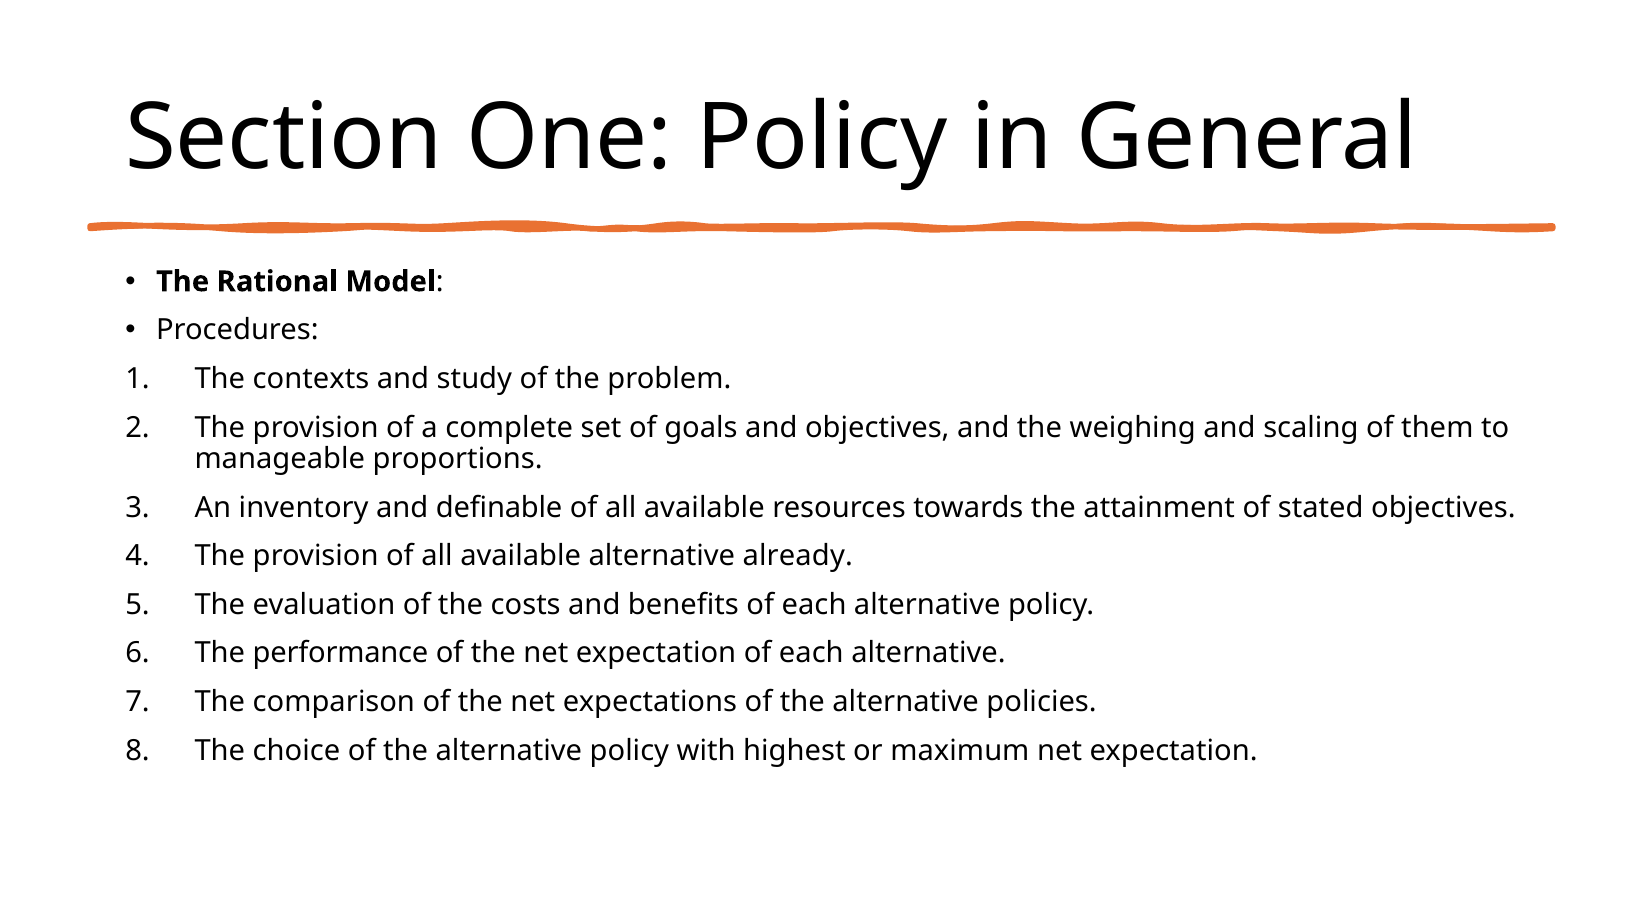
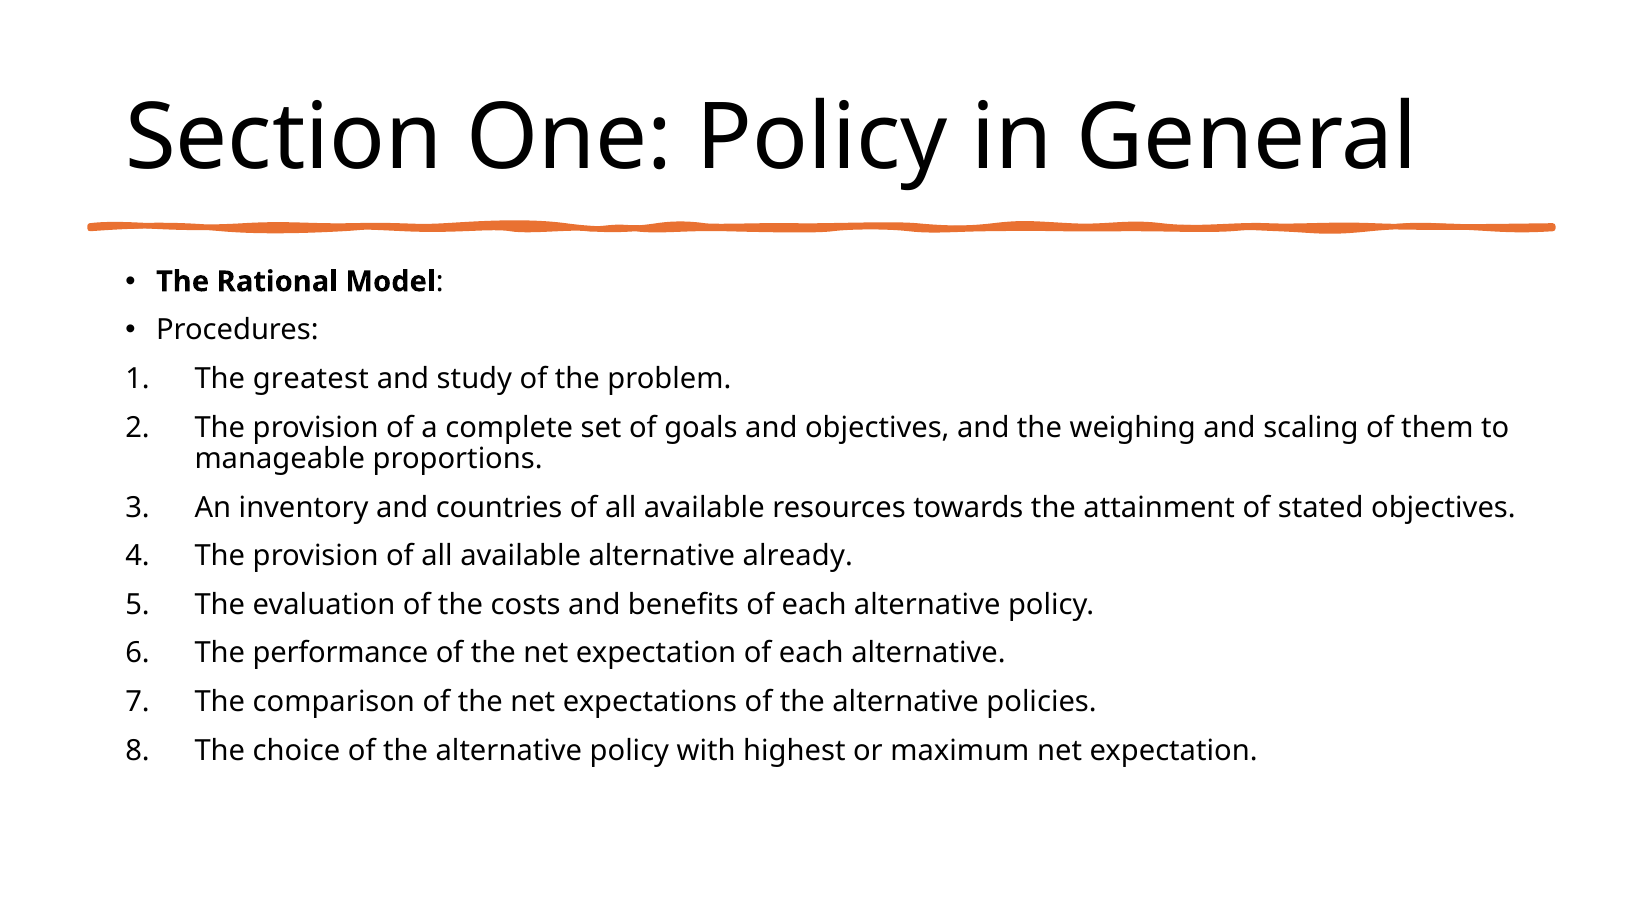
contexts: contexts -> greatest (311, 379)
definable: definable -> countries (499, 508)
